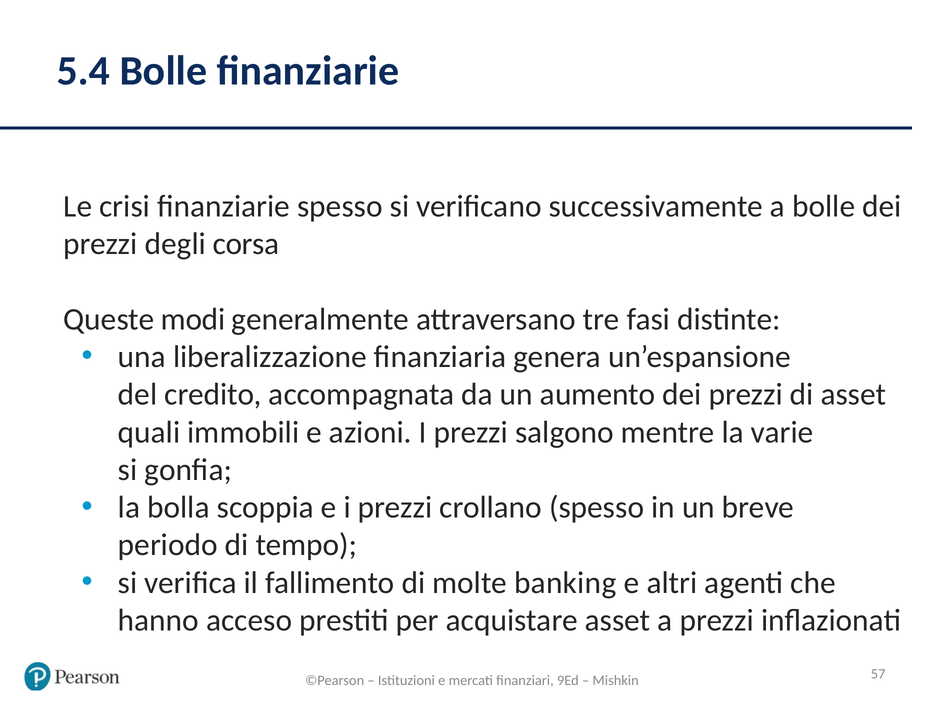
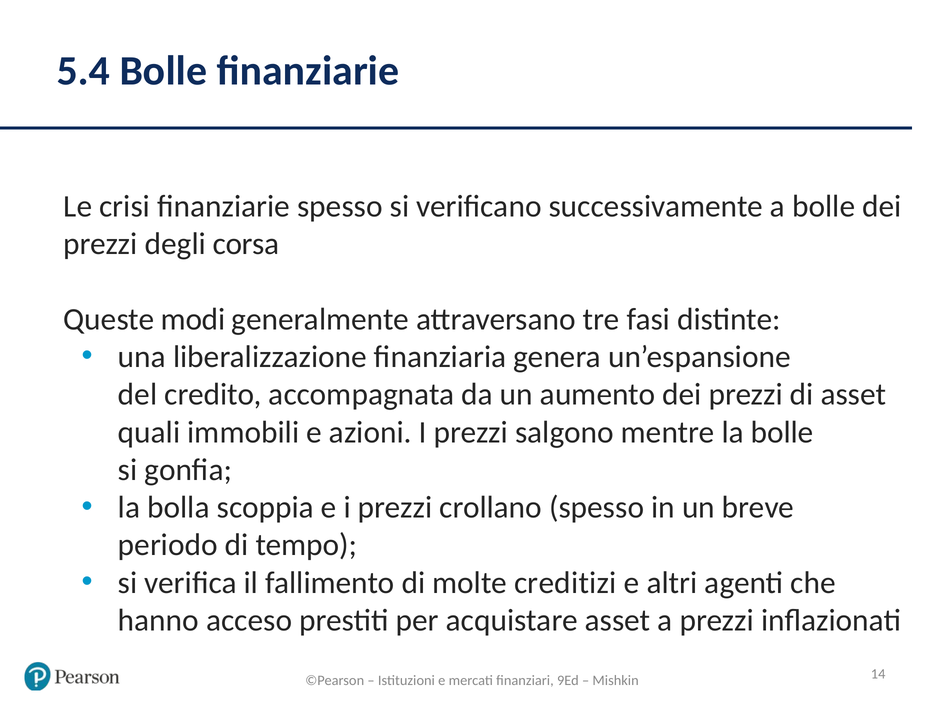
la varie: varie -> bolle (782, 432)
banking: banking -> creditizi (565, 583)
57: 57 -> 14 (878, 674)
